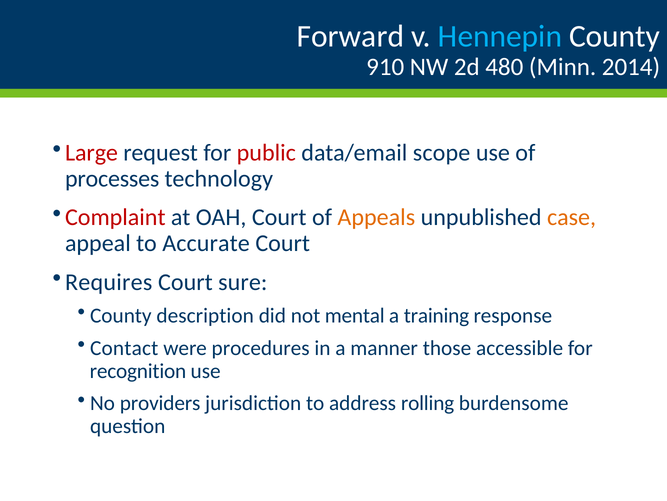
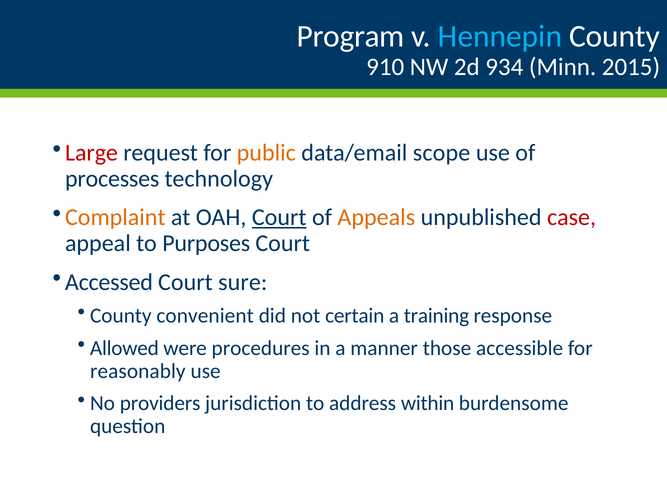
Forward: Forward -> Program (351, 36)
480: 480 -> 934 (504, 67)
2014: 2014 -> 2015 (631, 67)
public colour: red -> orange (266, 153)
Complaint colour: red -> orange (115, 217)
Court underline: none -> present (279, 217)
case colour: orange -> red (572, 217)
Accurate: Accurate -> Purposes (206, 243)
Requires: Requires -> Accessed (109, 282)
description: description -> convenient (205, 315)
mental: mental -> certain (355, 315)
Contact: Contact -> Allowed (124, 347)
recognition: recognition -> reasonably (138, 370)
rolling: rolling -> within (428, 403)
